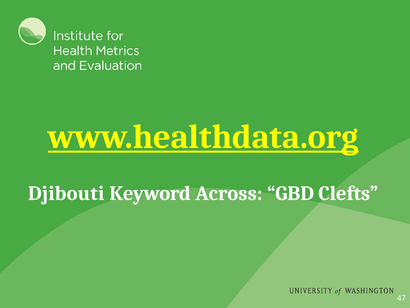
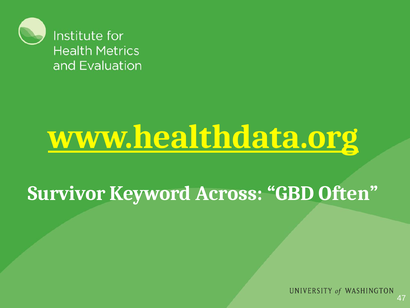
Djibouti: Djibouti -> Survivor (67, 193)
Clefts: Clefts -> Often (348, 193)
